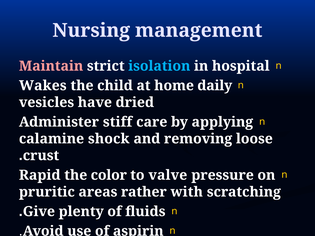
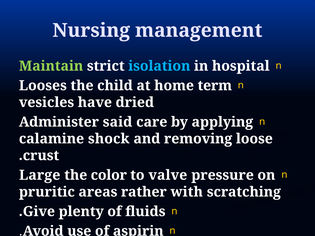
Maintain colour: pink -> light green (51, 66)
Wakes: Wakes -> Looses (43, 86)
daily: daily -> term (215, 86)
stiff: stiff -> said (118, 122)
Rapid: Rapid -> Large (40, 175)
